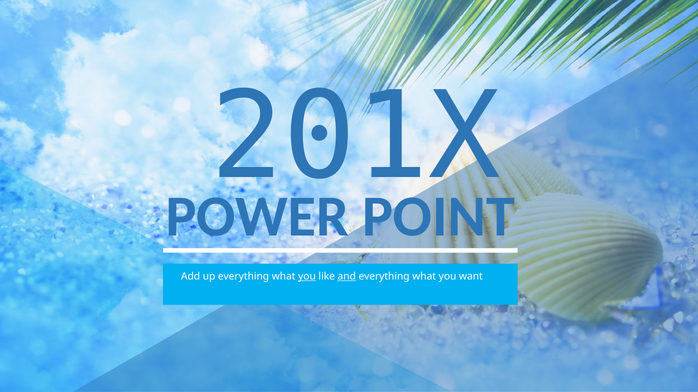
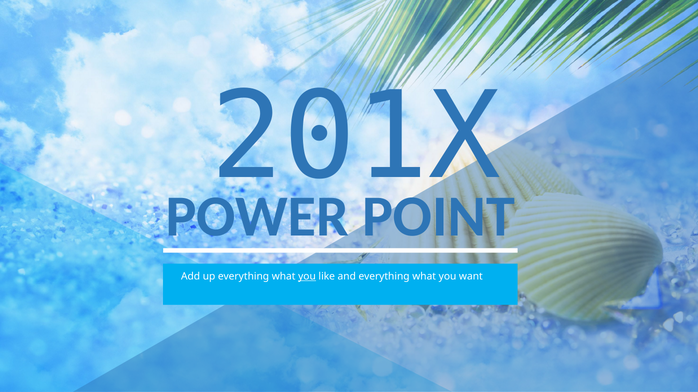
and underline: present -> none (347, 277)
